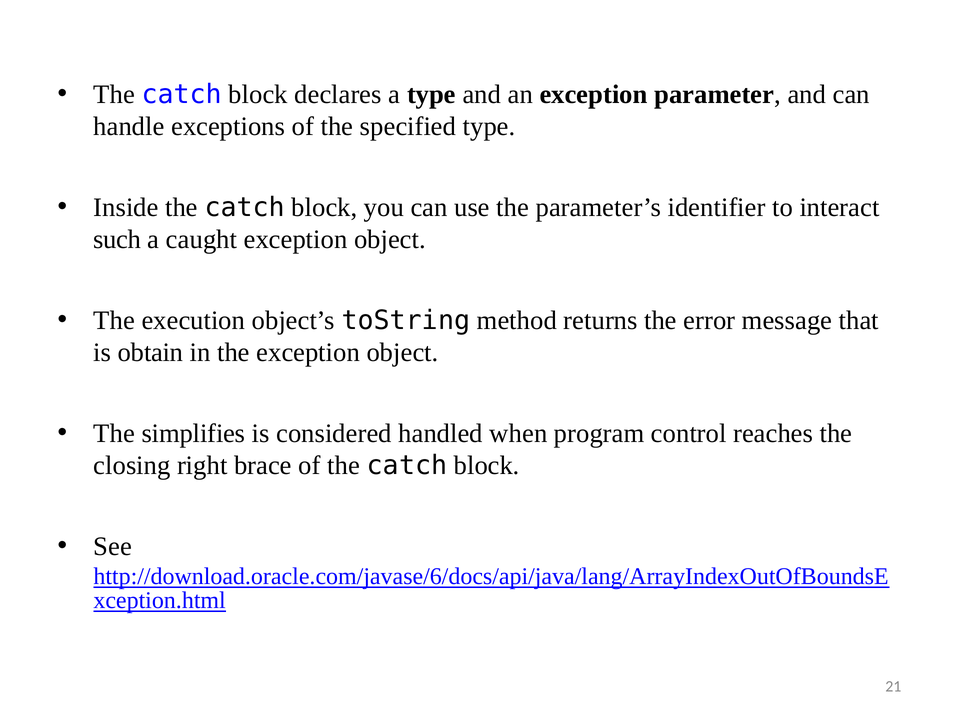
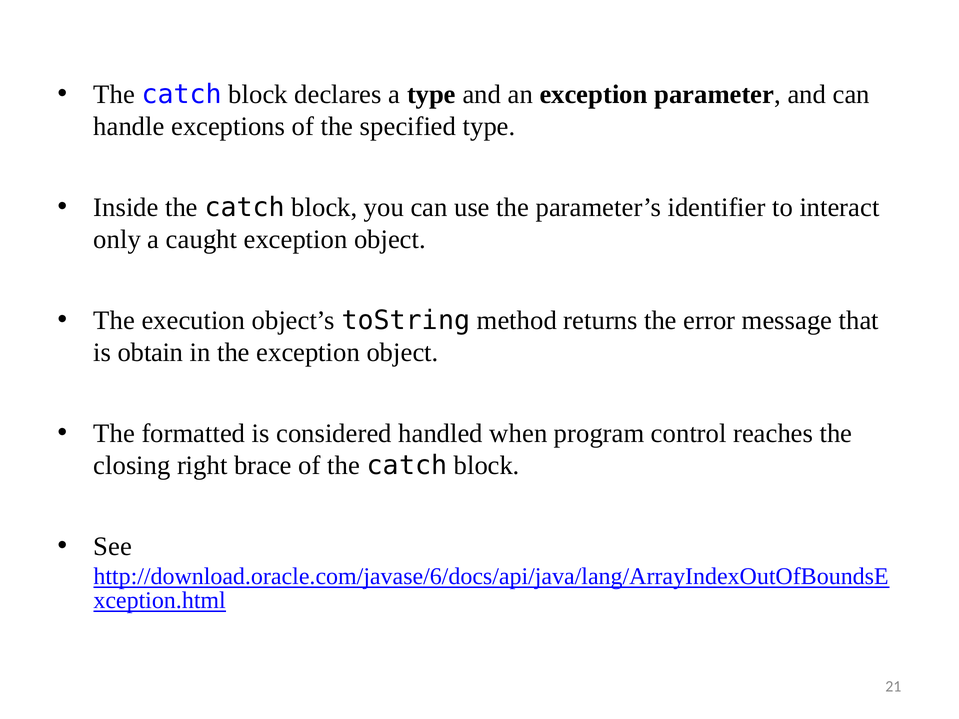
such: such -> only (117, 240)
simplifies: simplifies -> formatted (193, 434)
